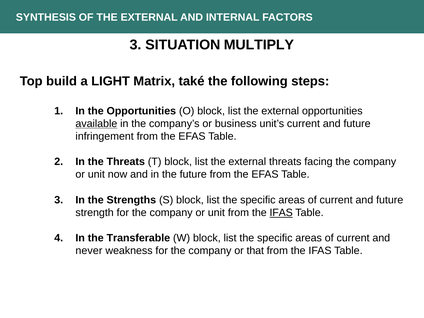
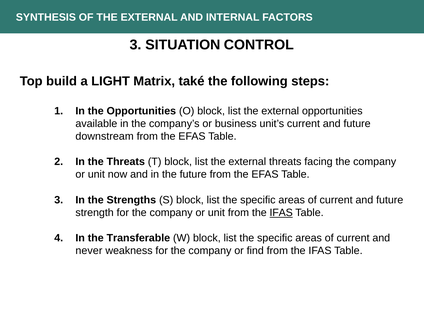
MULTIPLY: MULTIPLY -> CONTROL (259, 45)
available underline: present -> none (96, 124)
infringement: infringement -> downstream (105, 136)
that: that -> find (255, 251)
